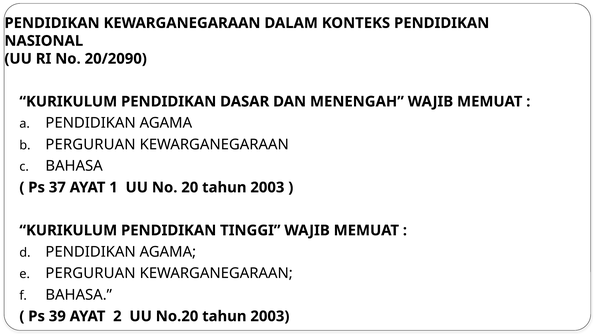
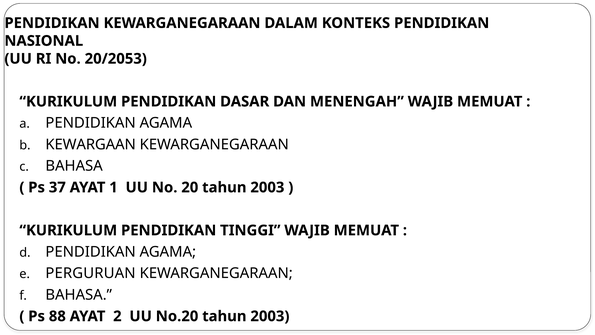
20/2090: 20/2090 -> 20/2053 (116, 59)
PERGURUAN: PERGURUAN -> KEWARGAAN (91, 144)
39: 39 -> 88 (57, 316)
